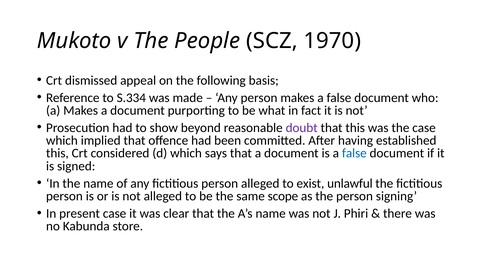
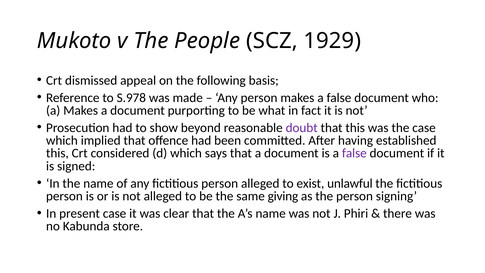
1970: 1970 -> 1929 (332, 41)
S.334: S.334 -> S.978 (131, 98)
false colour: blue -> purple (354, 153)
scope: scope -> giving (283, 196)
